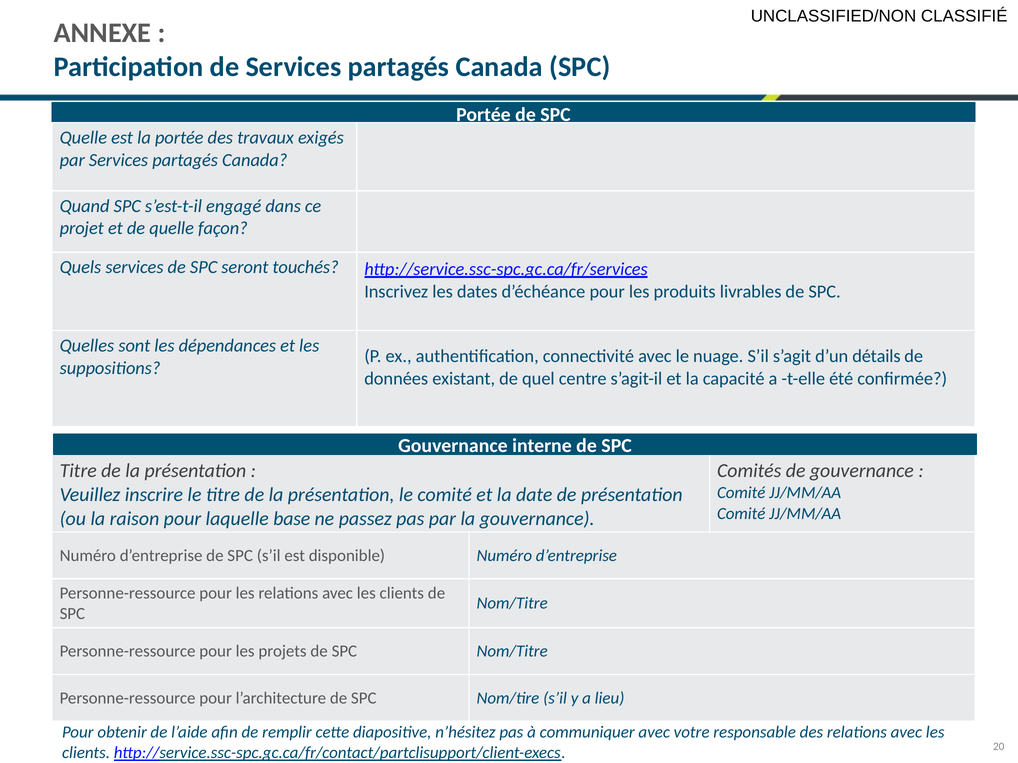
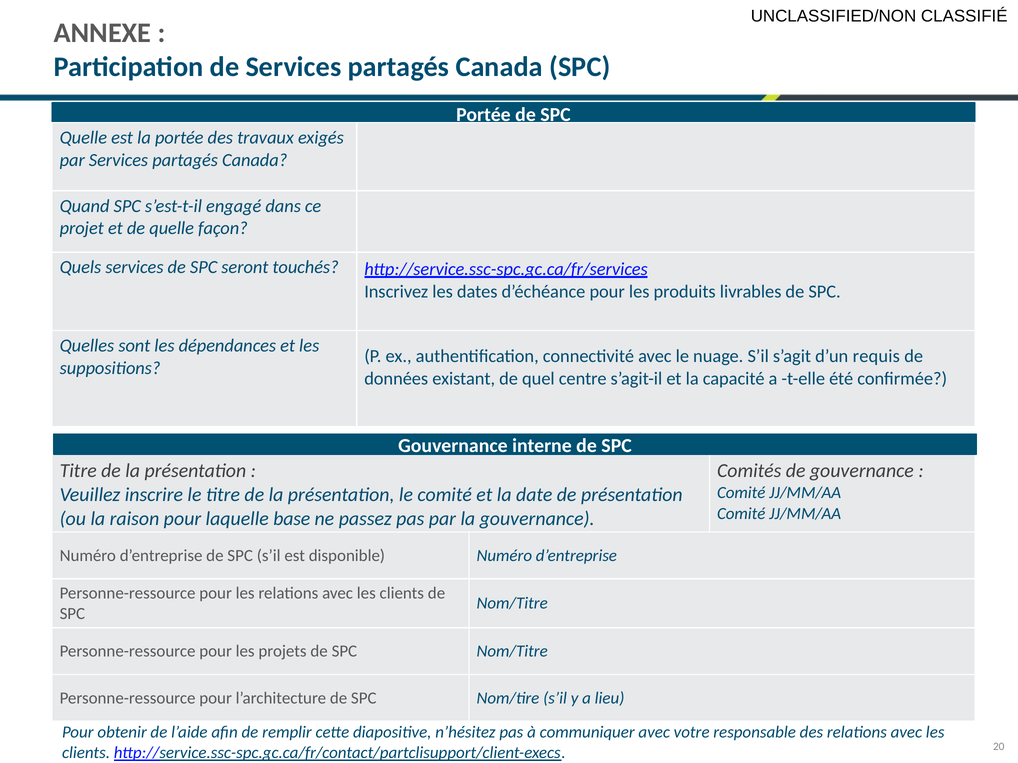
détails: détails -> requis (876, 357)
